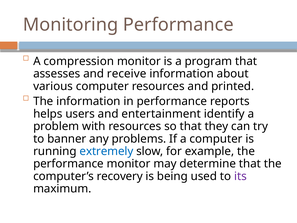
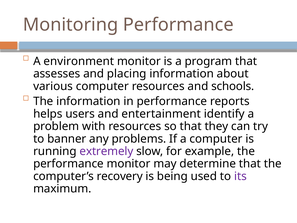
compression: compression -> environment (79, 61)
receive: receive -> placing (127, 74)
printed: printed -> schools (233, 86)
extremely colour: blue -> purple (106, 151)
